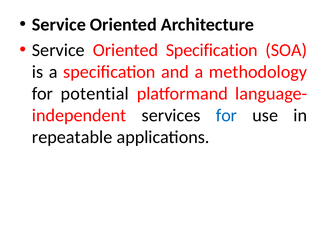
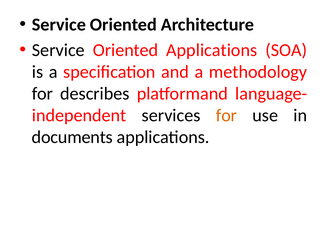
Oriented Specification: Specification -> Applications (212, 50)
potential: potential -> describes (95, 94)
for colour: blue -> orange (226, 115)
repeatable: repeatable -> documents (72, 137)
